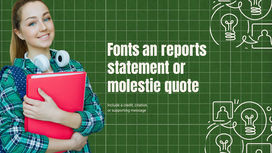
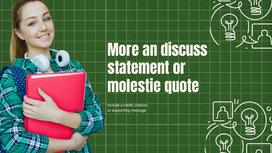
Fonts: Fonts -> More (123, 51)
reports: reports -> discuss (184, 51)
